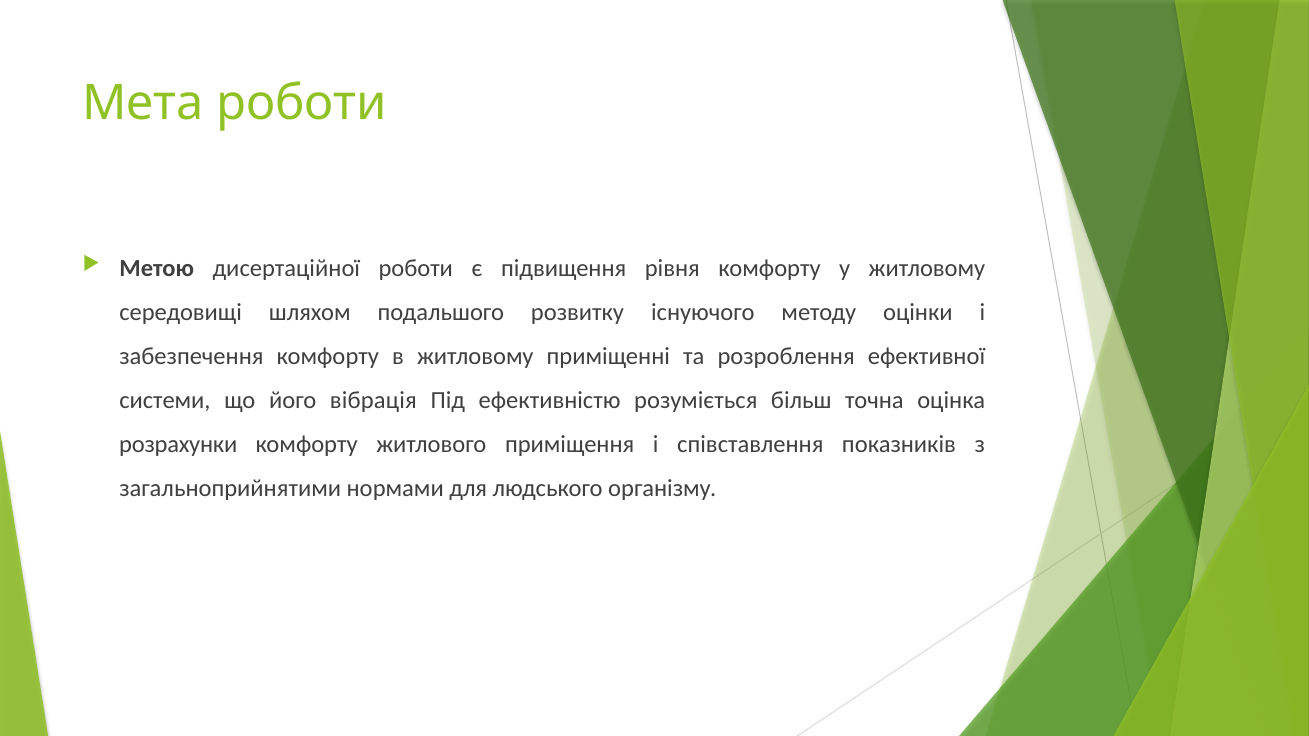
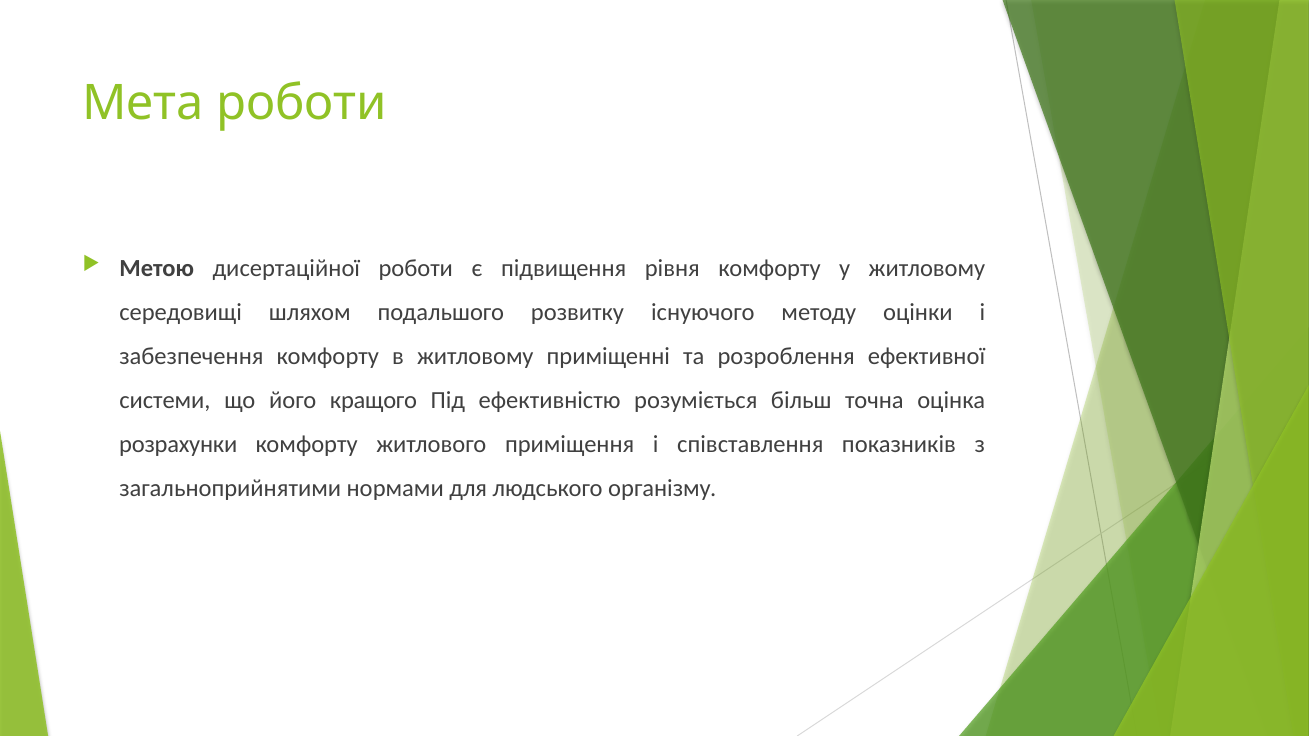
вібрація: вібрація -> кращого (374, 401)
